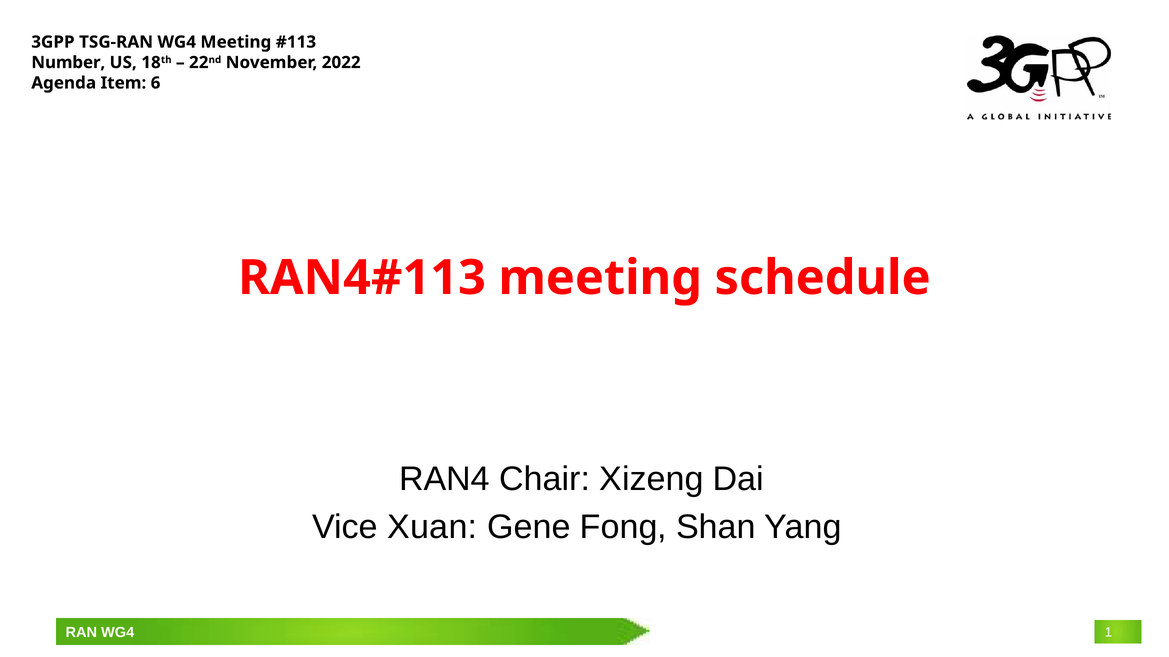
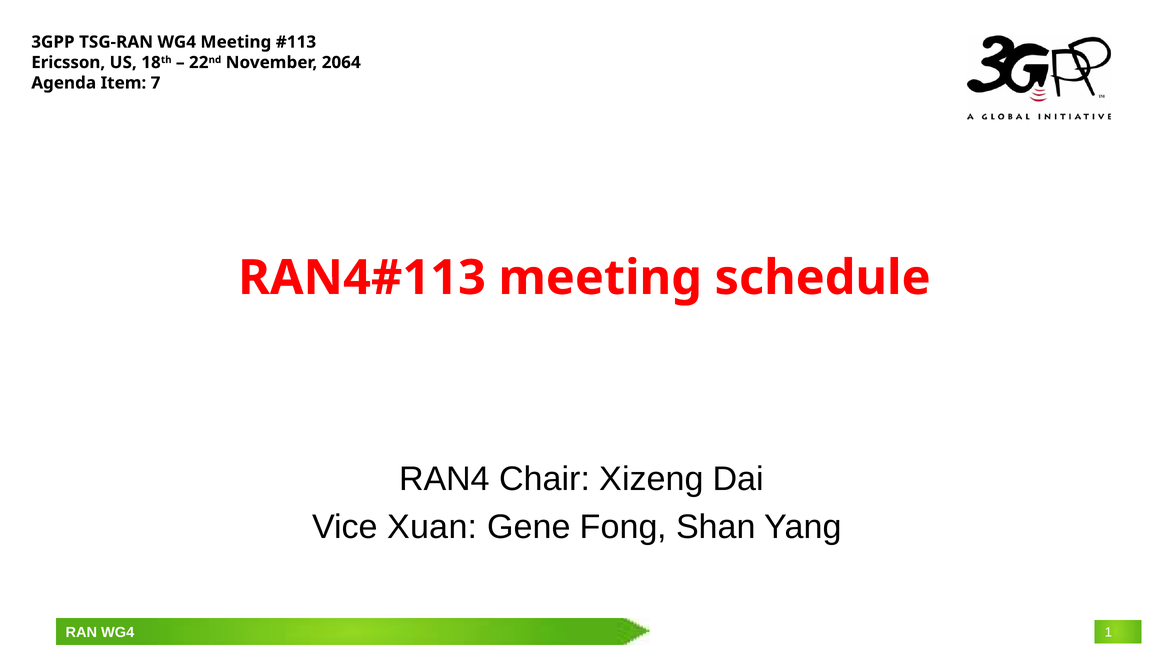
Number: Number -> Ericsson (68, 63)
2022: 2022 -> 2064 (341, 63)
6: 6 -> 7 (156, 83)
